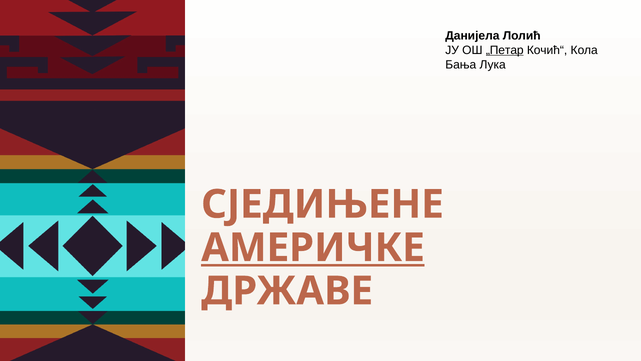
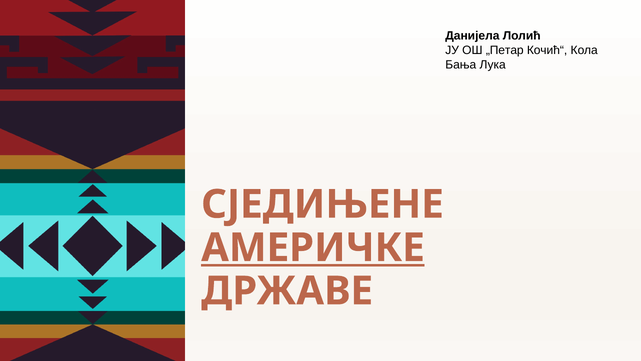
„Петар underline: present -> none (505, 50)
